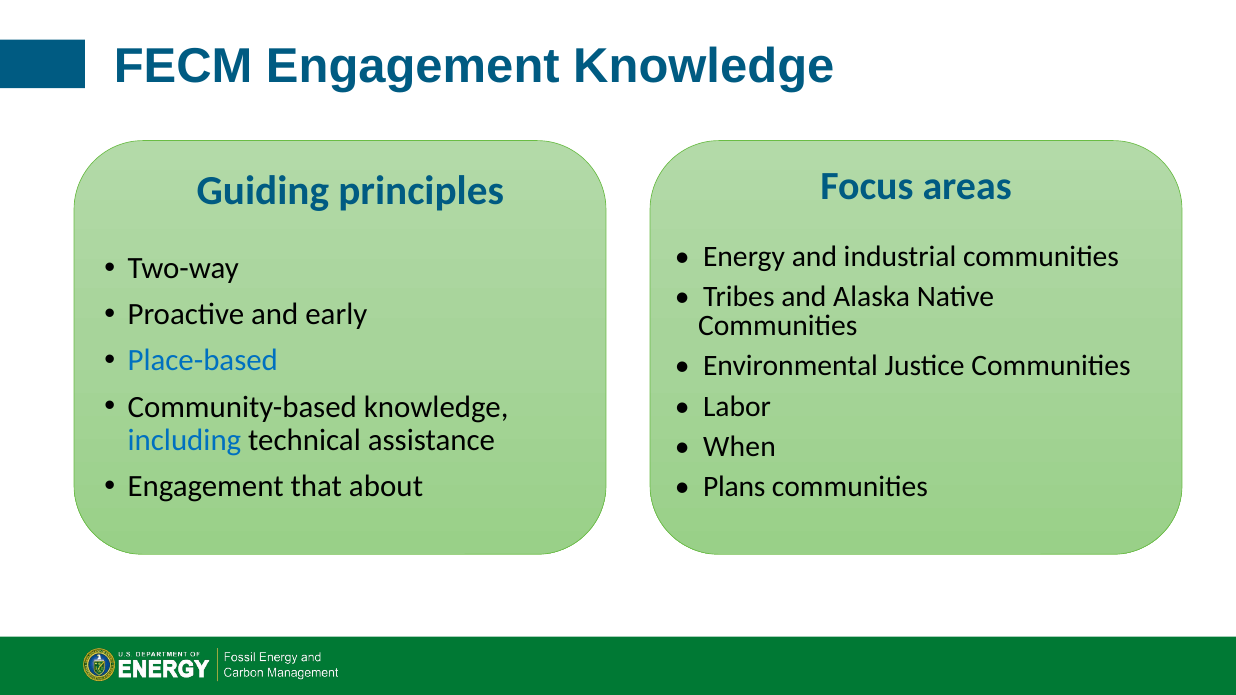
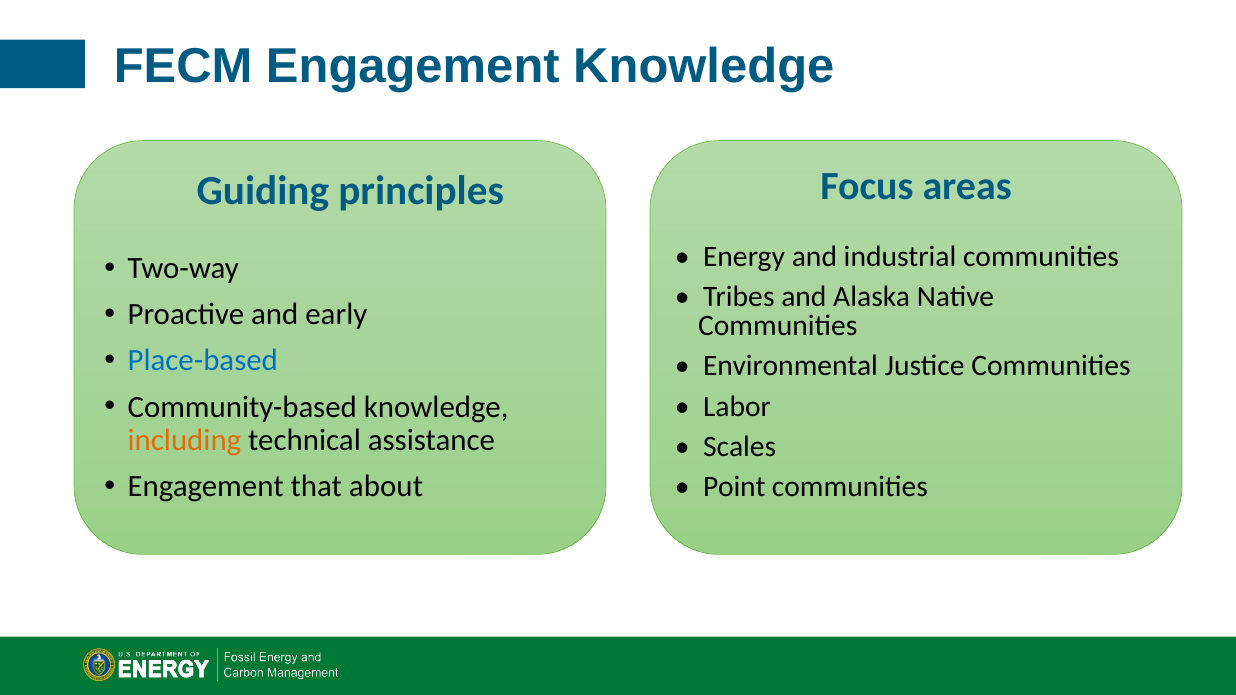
including colour: blue -> orange (184, 440)
When: When -> Scales (740, 447)
Plans: Plans -> Point (734, 487)
